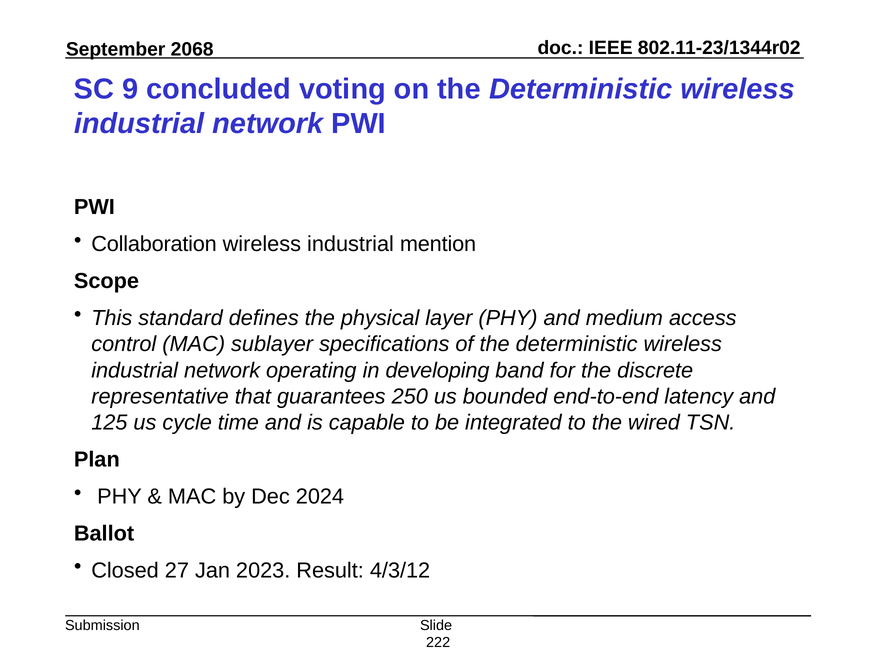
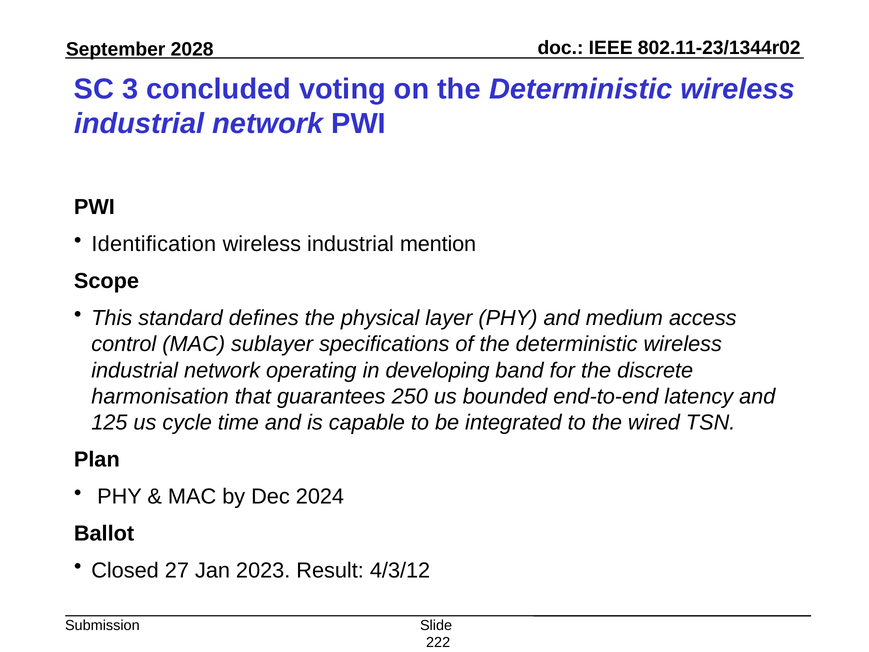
2068: 2068 -> 2028 (192, 49)
9: 9 -> 3 (130, 89)
Collaboration: Collaboration -> Identification (154, 244)
representative: representative -> harmonisation (160, 396)
